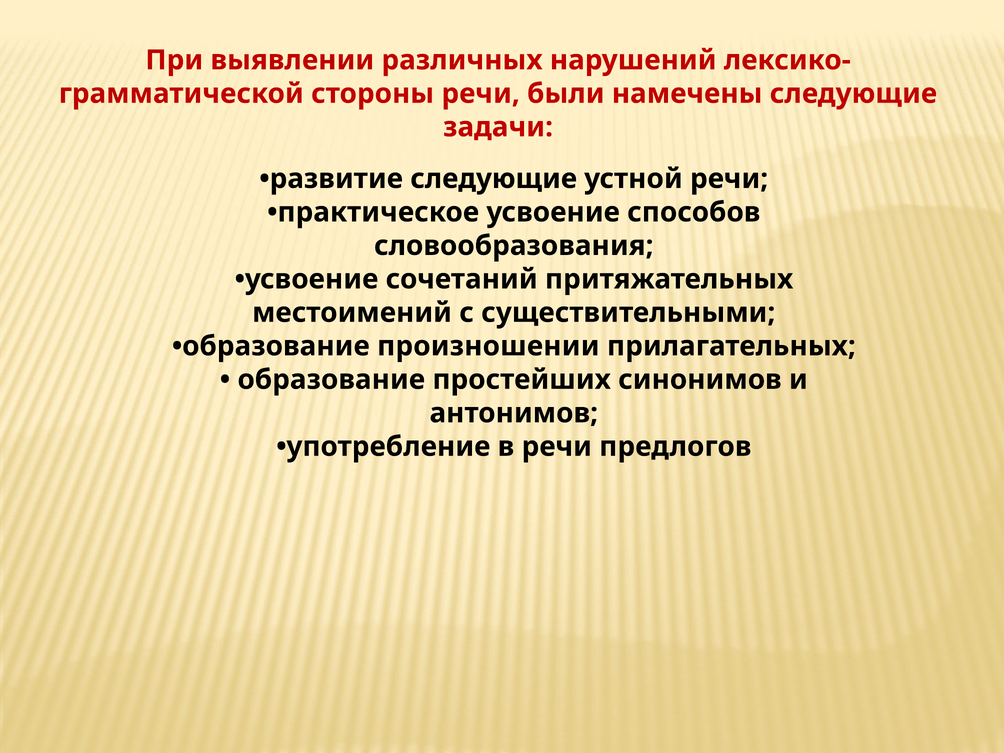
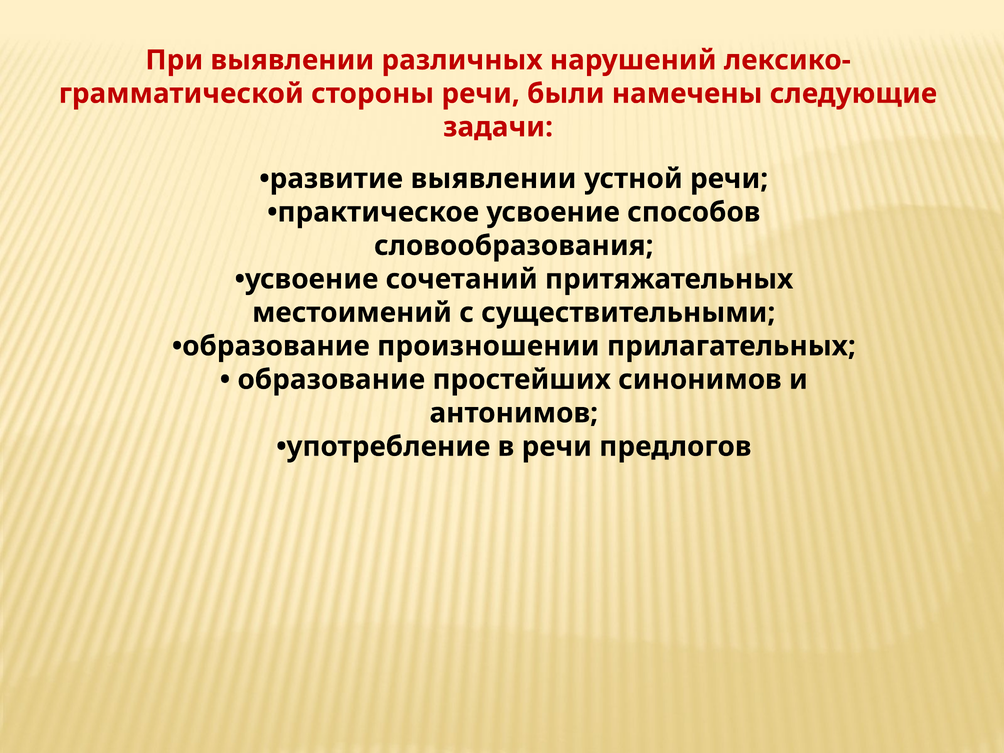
развитие следующие: следующие -> выявлении (493, 179)
